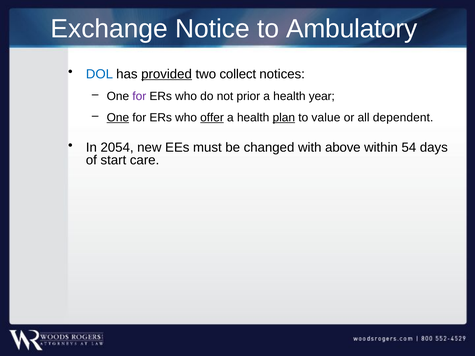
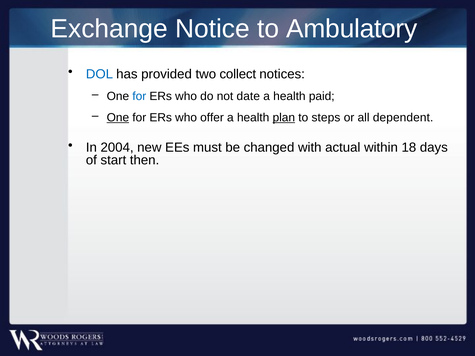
provided underline: present -> none (167, 74)
for colour: purple -> blue (139, 96)
prior: prior -> date (248, 96)
year: year -> paid (322, 96)
offer underline: present -> none (212, 118)
value: value -> steps (326, 118)
2054: 2054 -> 2004 (117, 148)
above: above -> actual (343, 148)
54: 54 -> 18 (409, 148)
care: care -> then (145, 160)
